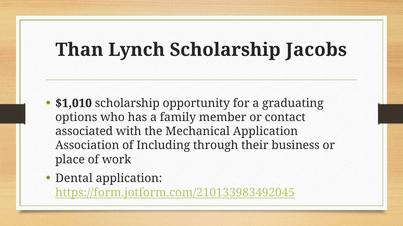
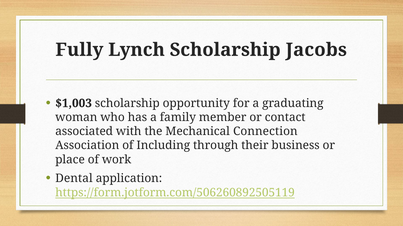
Than: Than -> Fully (79, 50)
$1,010: $1,010 -> $1,003 (74, 104)
options: options -> woman (76, 118)
Mechanical Application: Application -> Connection (265, 132)
https://form.jotform.com/210133983492045: https://form.jotform.com/210133983492045 -> https://form.jotform.com/506260892505119 (175, 193)
